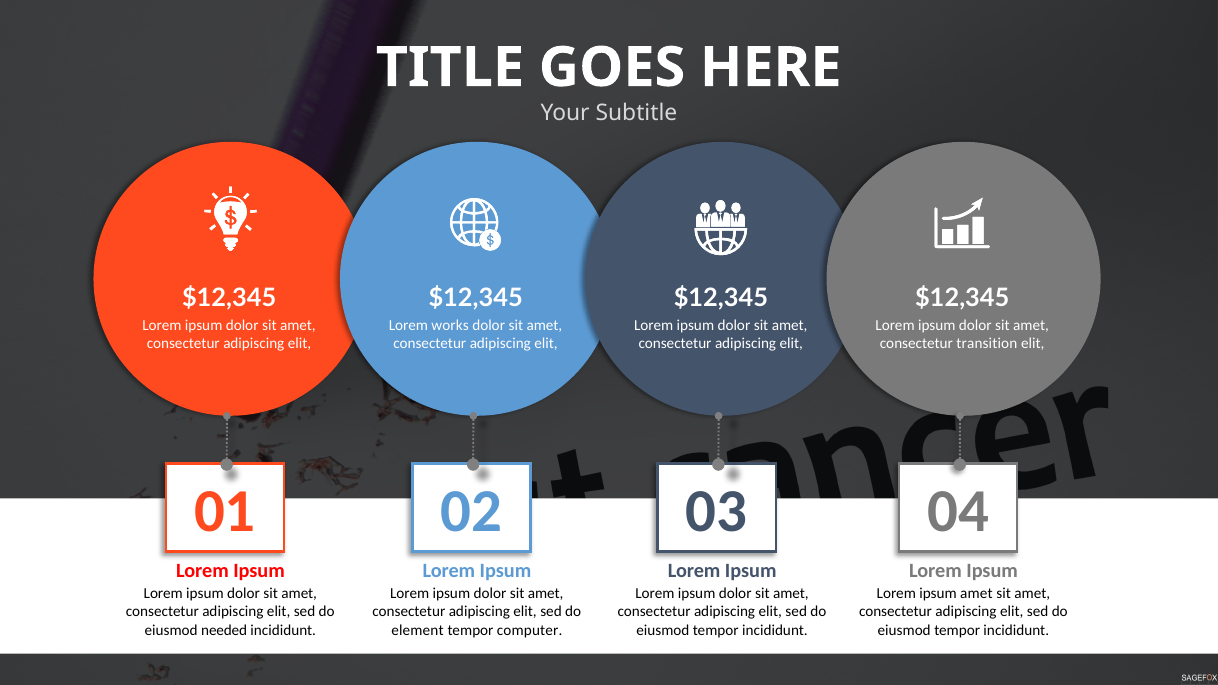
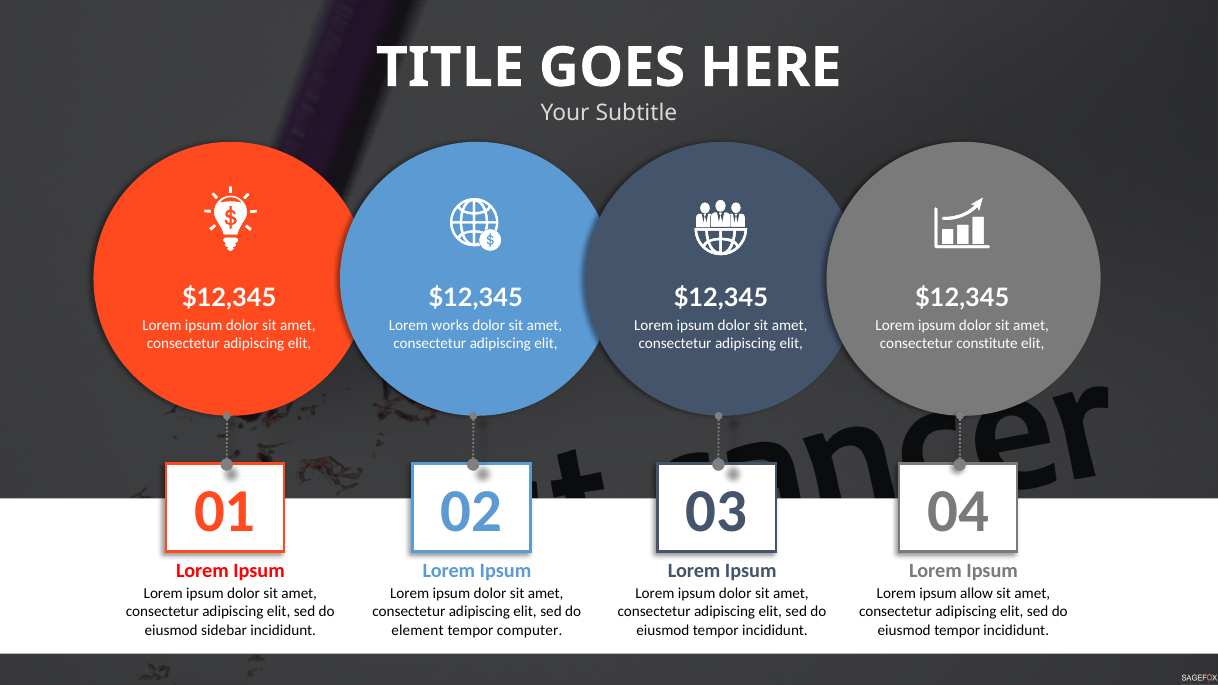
transition: transition -> constitute (987, 343)
ipsum amet: amet -> allow (977, 594)
needed: needed -> sidebar (224, 630)
